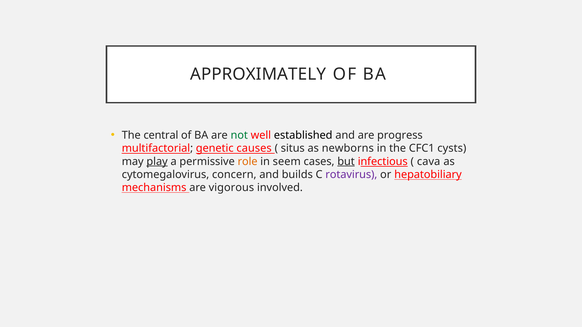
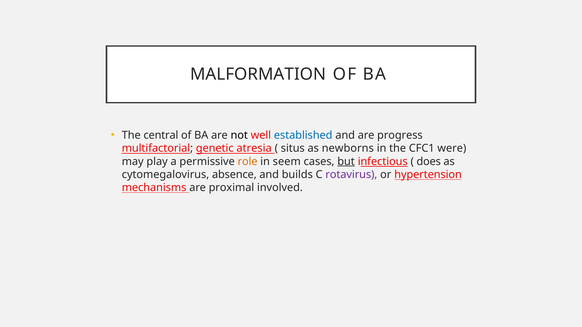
APPROXIMATELY: APPROXIMATELY -> MALFORMATION (258, 74)
not colour: green -> black (239, 135)
established colour: black -> blue (303, 135)
causes: causes -> atresia (254, 149)
cysts: cysts -> were (452, 149)
play underline: present -> none (157, 162)
cava: cava -> does (429, 162)
concern: concern -> absence (234, 175)
hepatobiliary: hepatobiliary -> hypertension (428, 175)
vigorous: vigorous -> proximal (231, 188)
